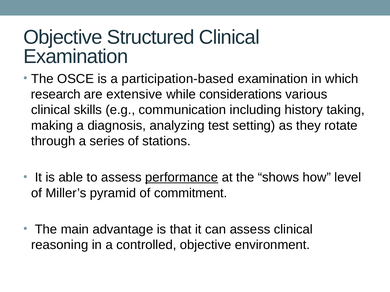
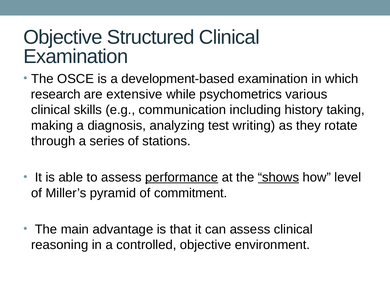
participation-based: participation-based -> development-based (178, 79)
considerations: considerations -> psychometrics (241, 95)
setting: setting -> writing (254, 126)
shows underline: none -> present (278, 178)
